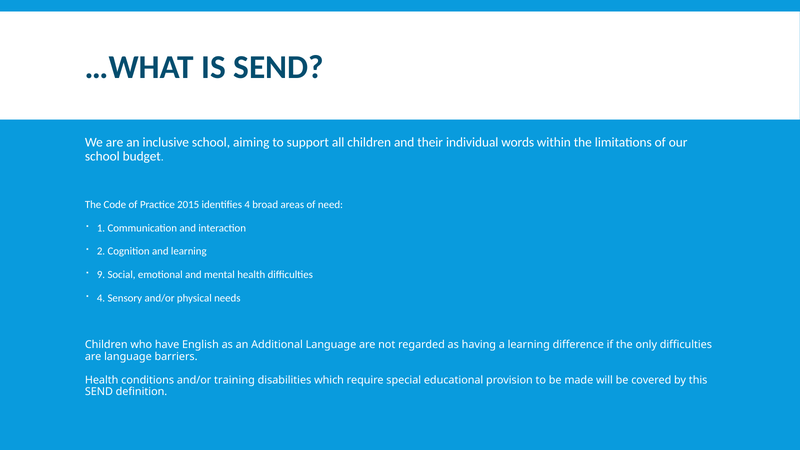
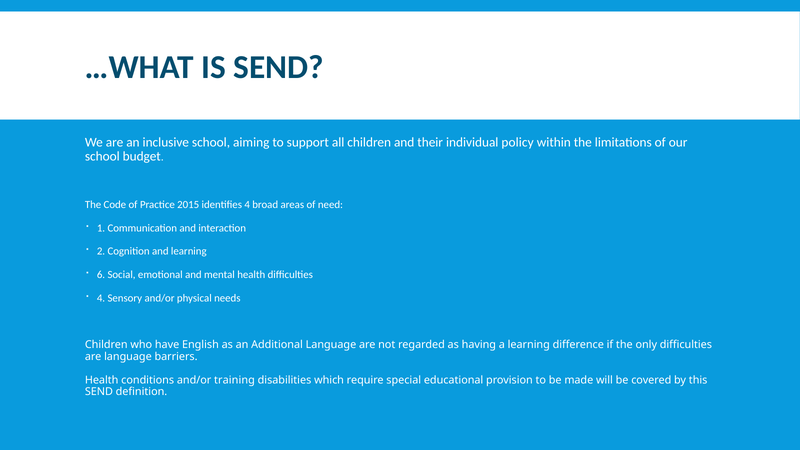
words: words -> policy (518, 142)
9: 9 -> 6 (101, 275)
